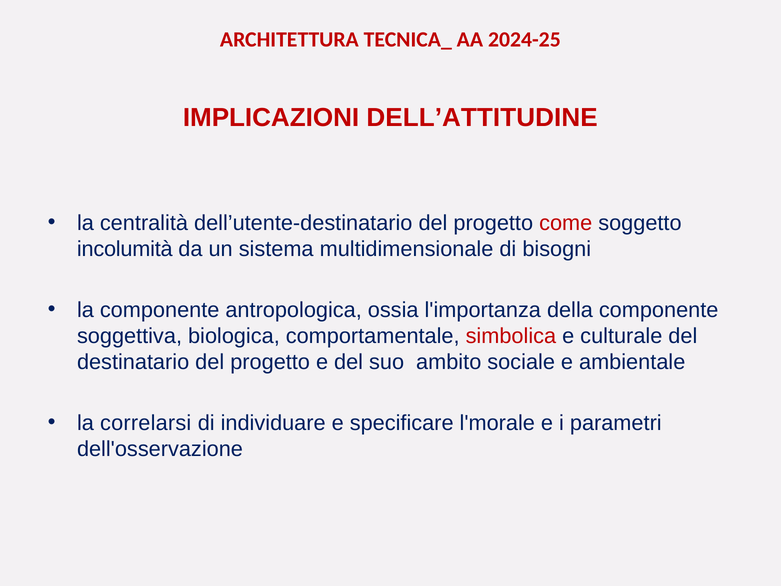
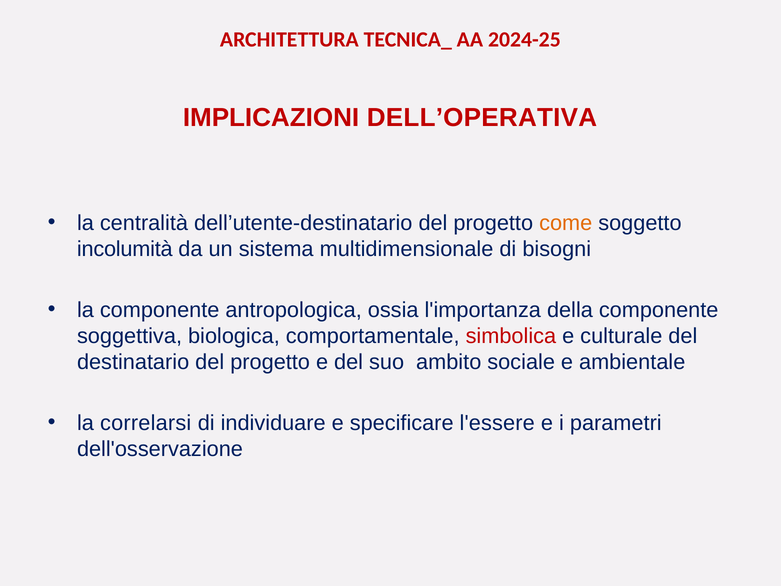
DELL’ATTITUDINE: DELL’ATTITUDINE -> DELL’OPERATIVA (482, 118)
come colour: red -> orange (566, 223)
l'morale: l'morale -> l'essere (497, 423)
